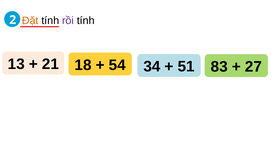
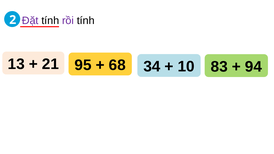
Đặt colour: orange -> purple (30, 21)
18: 18 -> 95 (83, 65)
54: 54 -> 68 (117, 65)
51: 51 -> 10 (186, 67)
27: 27 -> 94 (253, 67)
